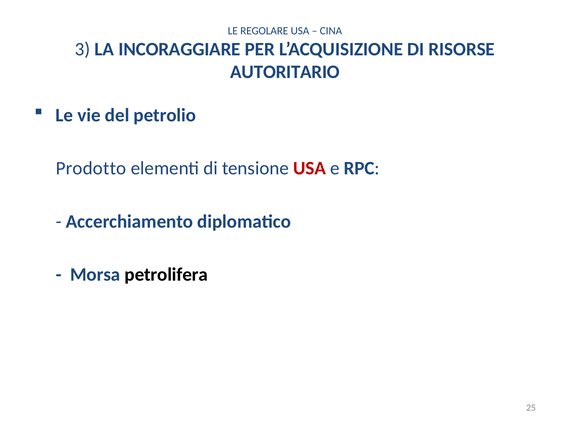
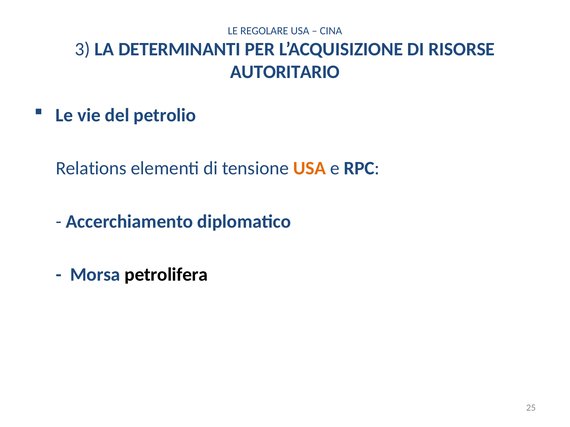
INCORAGGIARE: INCORAGGIARE -> DETERMINANTI (179, 49)
Prodotto: Prodotto -> Relations (91, 169)
USA colour: red -> orange (310, 169)
